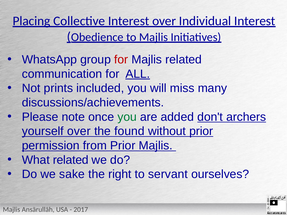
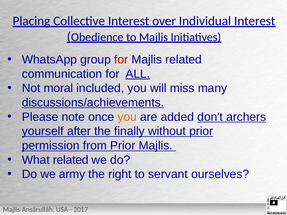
prints: prints -> moral (58, 88)
discussions/achievements underline: none -> present (93, 103)
you colour: green -> orange (127, 117)
yourself over: over -> after (79, 131)
found: found -> finally (129, 131)
sake: sake -> army (72, 174)
